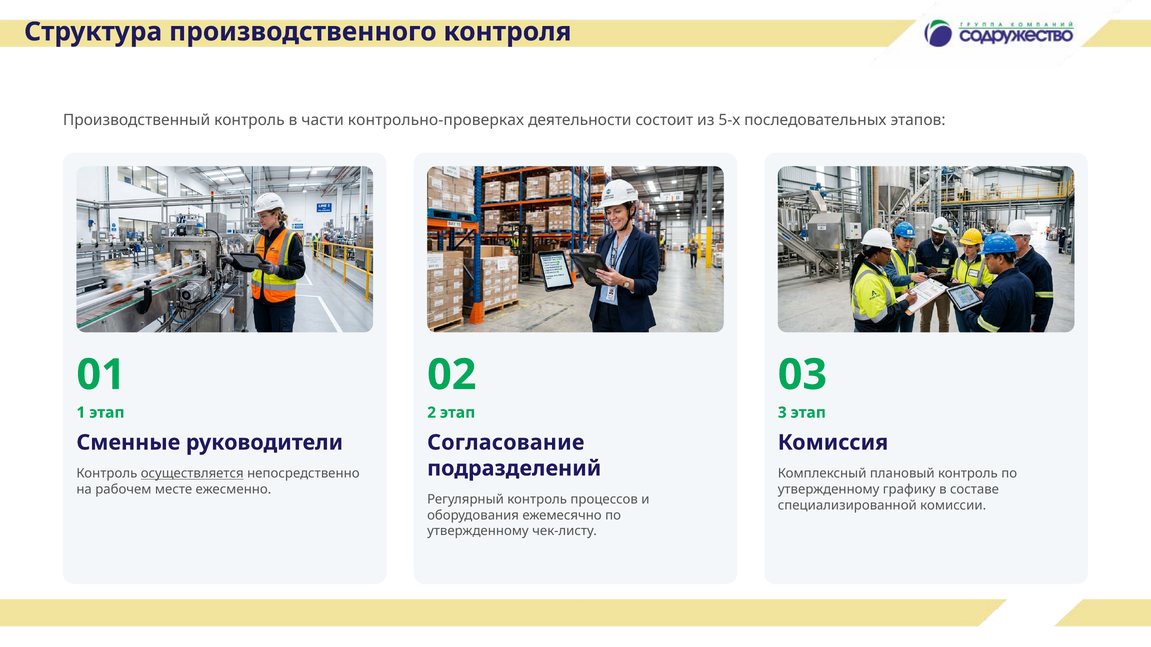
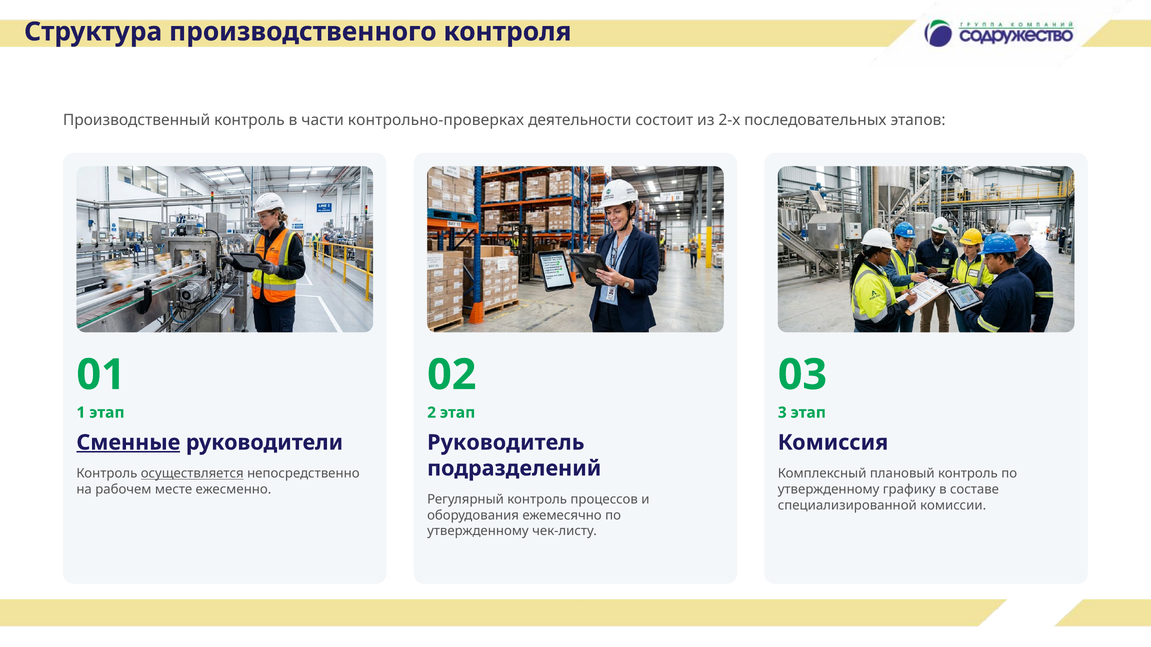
5-х: 5-х -> 2-х (729, 120)
Сменные underline: none -> present (128, 443)
Согласование: Согласование -> Руководитель (506, 443)
